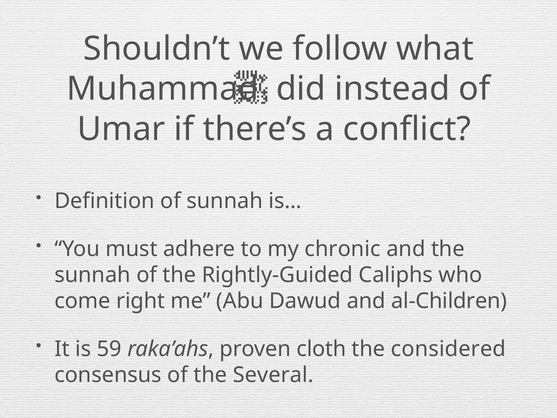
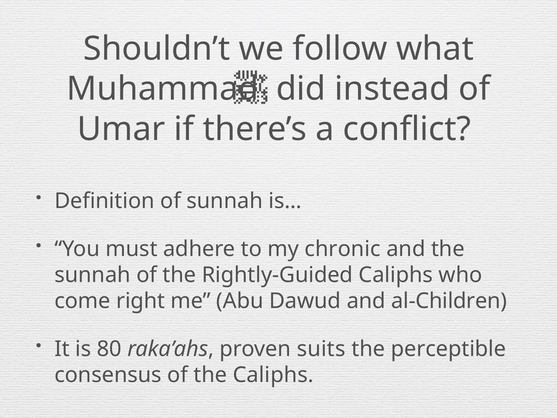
59: 59 -> 80 (109, 349)
cloth: cloth -> suits (321, 349)
considered: considered -> perceptible (448, 349)
the Several: Several -> Caliphs (273, 375)
